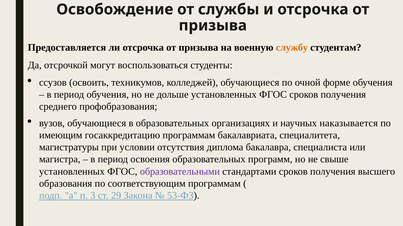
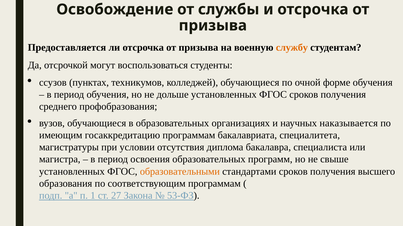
освоить: освоить -> пунктах (89, 83)
образовательными colour: purple -> orange (180, 172)
3: 3 -> 1 (93, 196)
29: 29 -> 27 (116, 196)
